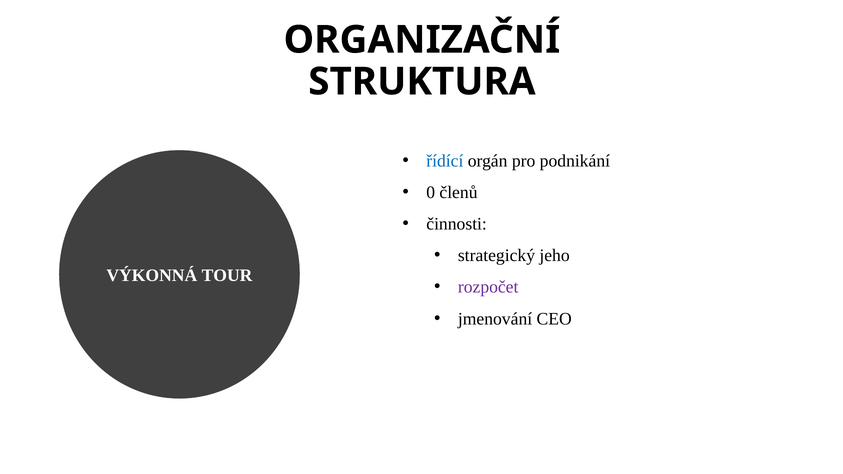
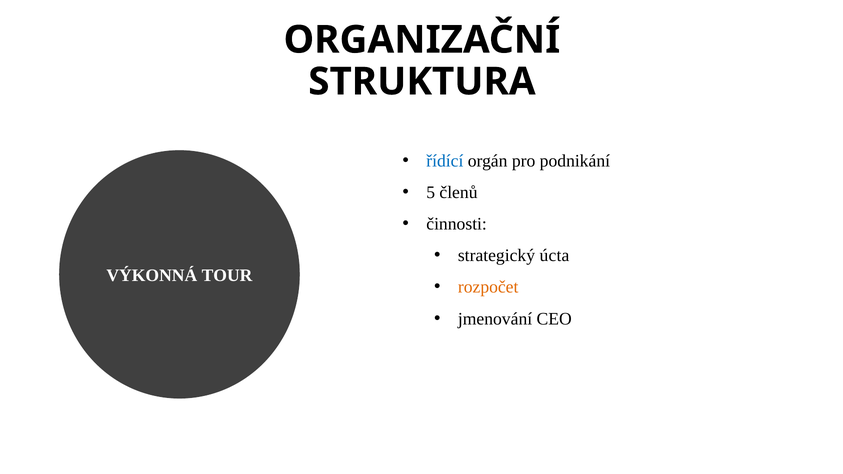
0: 0 -> 5 (431, 192)
jeho: jeho -> úcta (554, 256)
rozpočet colour: purple -> orange (488, 287)
